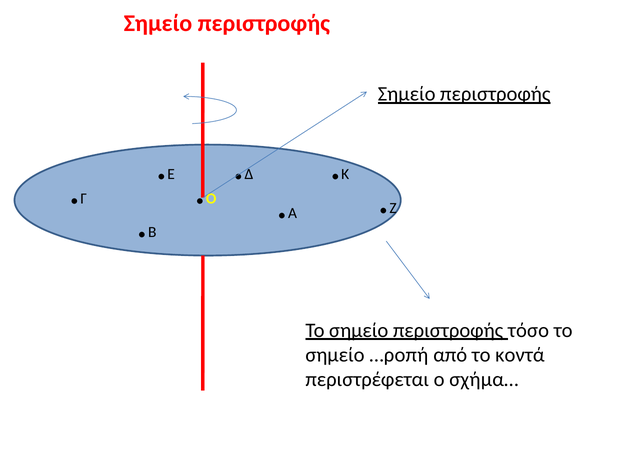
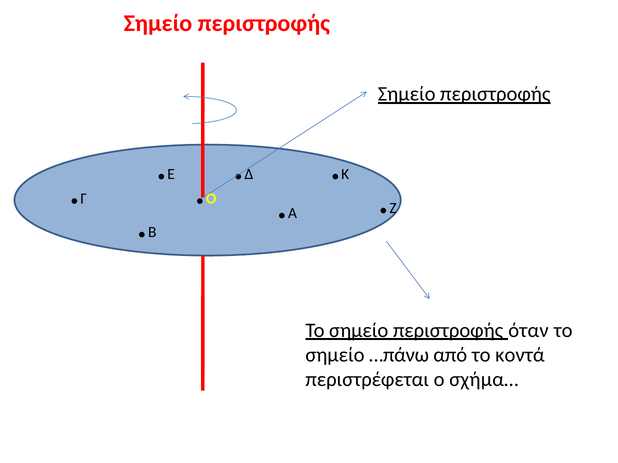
τόσο: τόσο -> όταν (528, 331)
…ροπή: …ροπή -> …πάνω (399, 355)
